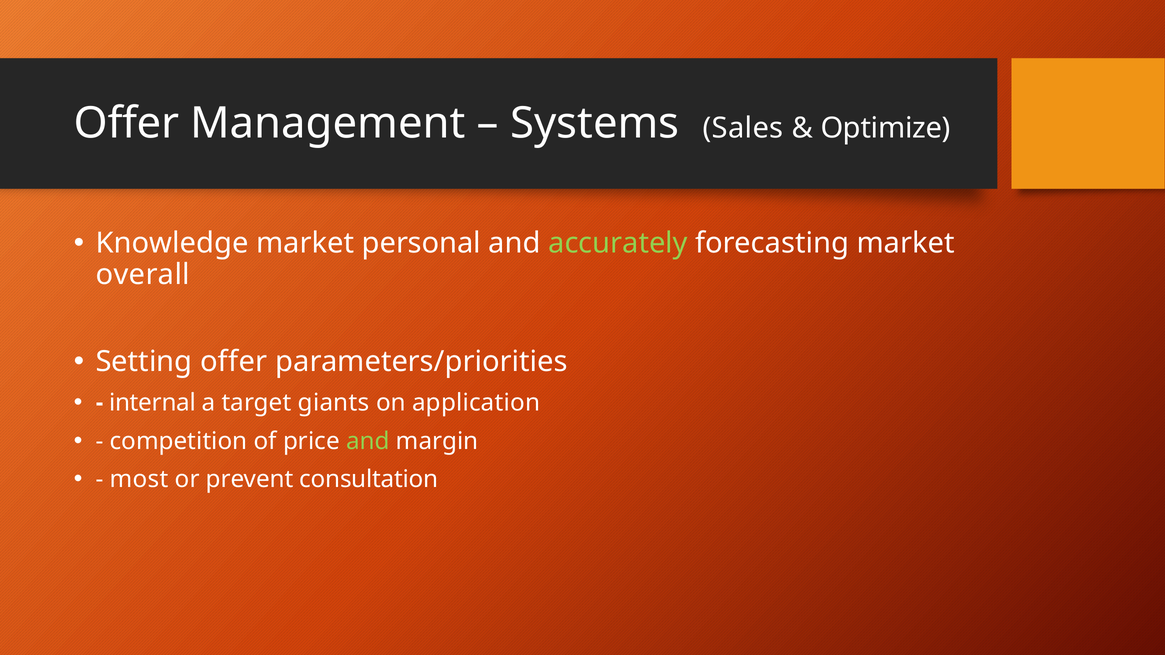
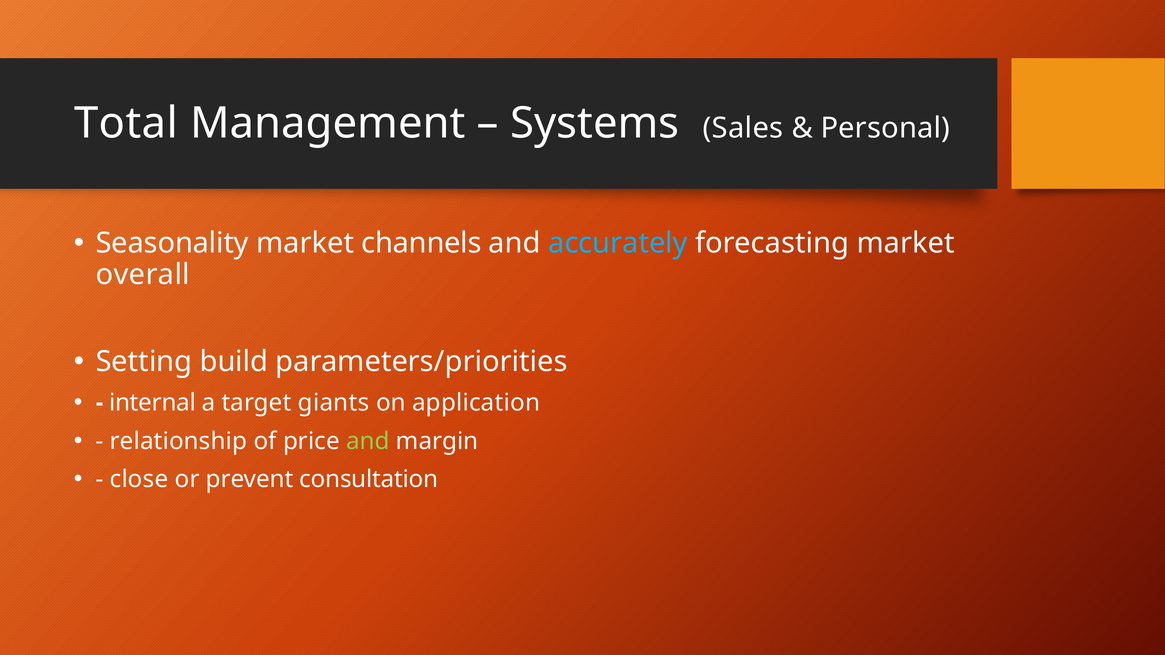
Offer: Offer -> Total (126, 123)
Optimize: Optimize -> Personal (885, 128)
Knowledge: Knowledge -> Seasonality (172, 243)
personal: personal -> channels (422, 243)
accurately colour: light green -> light blue (618, 243)
Setting offer: offer -> build (234, 362)
competition: competition -> relationship (178, 441)
most: most -> close (139, 480)
